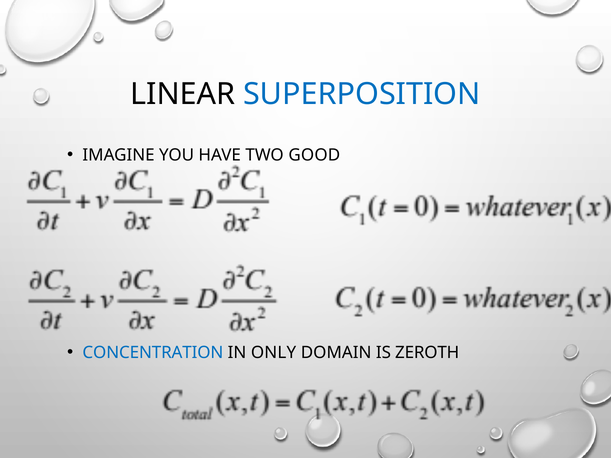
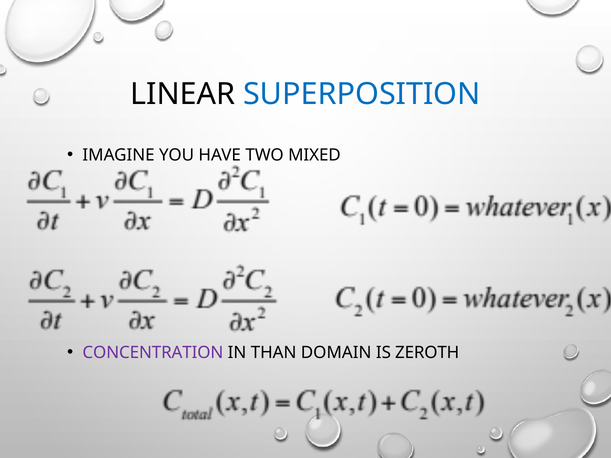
GOOD: GOOD -> MIXED (314, 155)
CONCENTRATION colour: blue -> purple (153, 353)
ONLY: ONLY -> THAN (274, 353)
